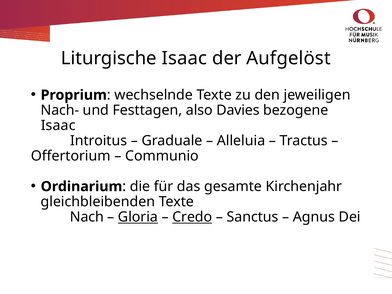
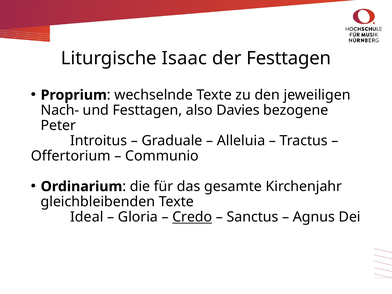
der Aufgelöst: Aufgelöst -> Festtagen (289, 58)
Isaac: Isaac -> Peter (58, 126)
Nach: Nach -> Ideal (87, 217)
Gloria underline: present -> none (138, 217)
